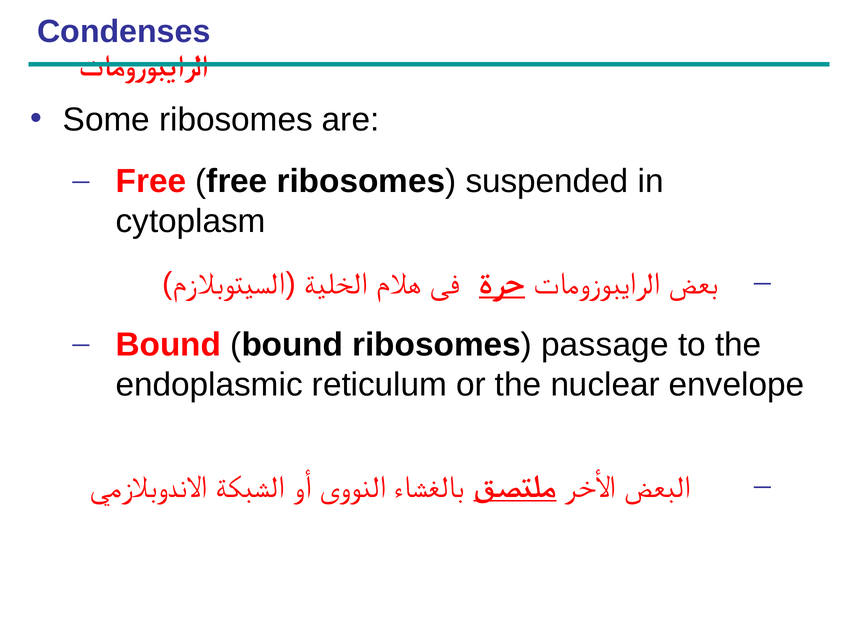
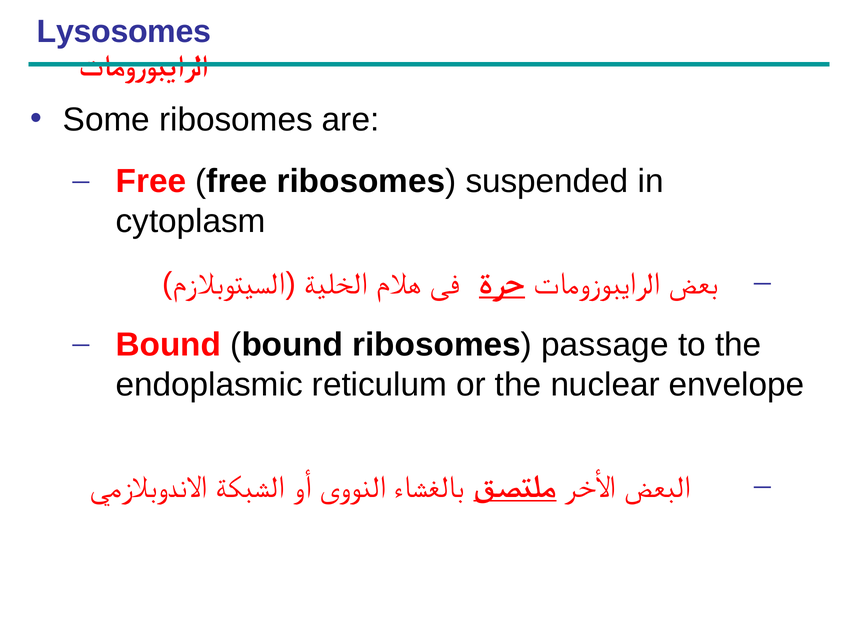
Condenses: Condenses -> Lysosomes (124, 32)
